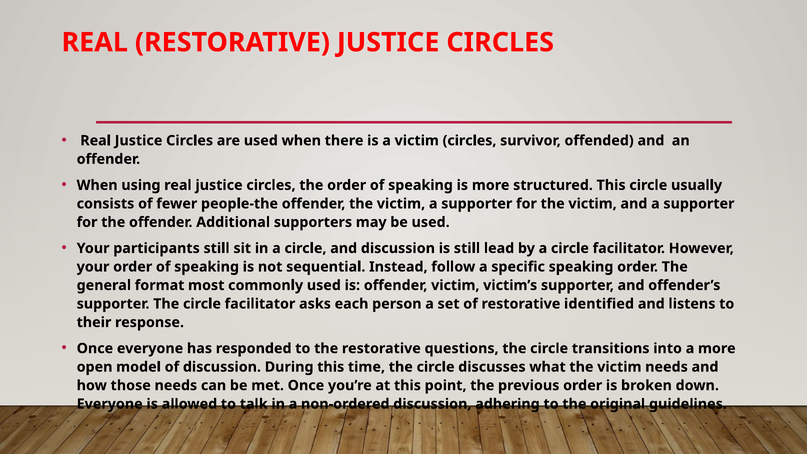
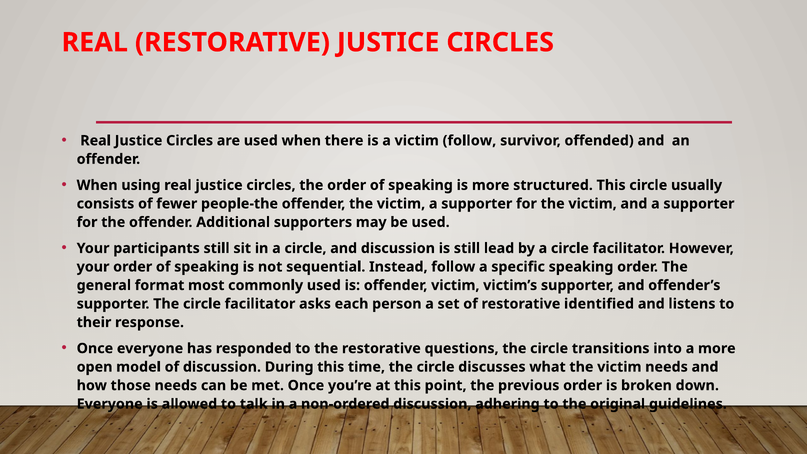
victim circles: circles -> follow (469, 141)
